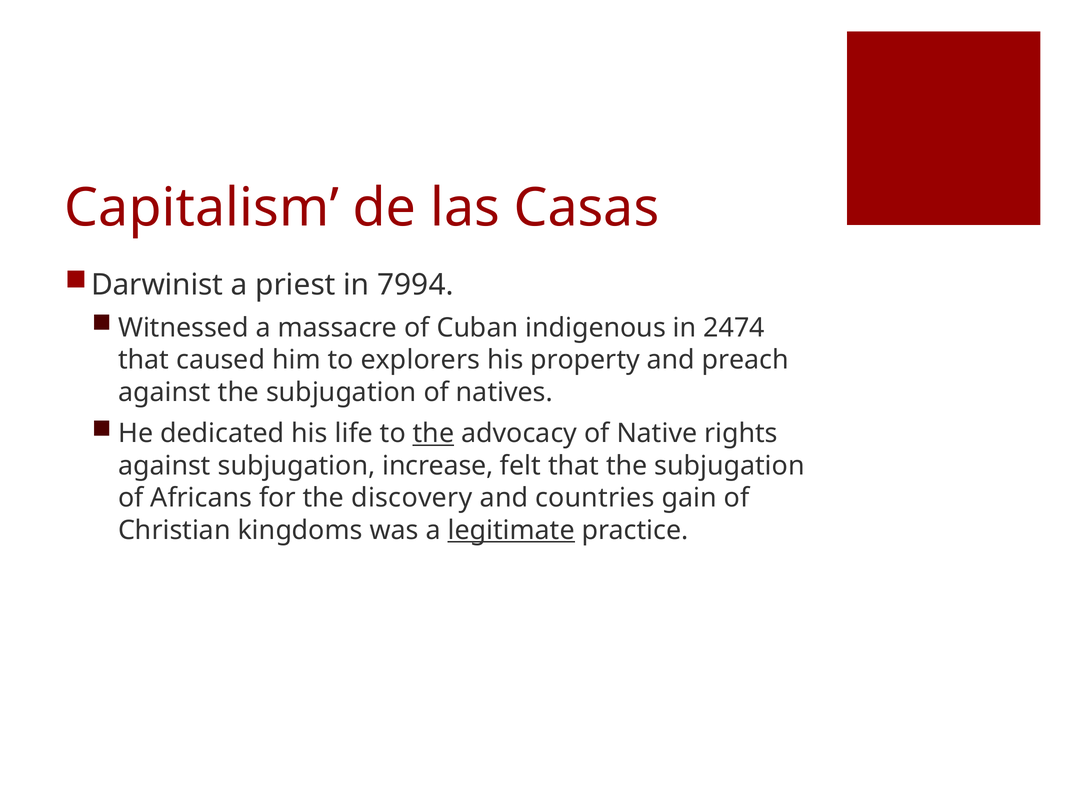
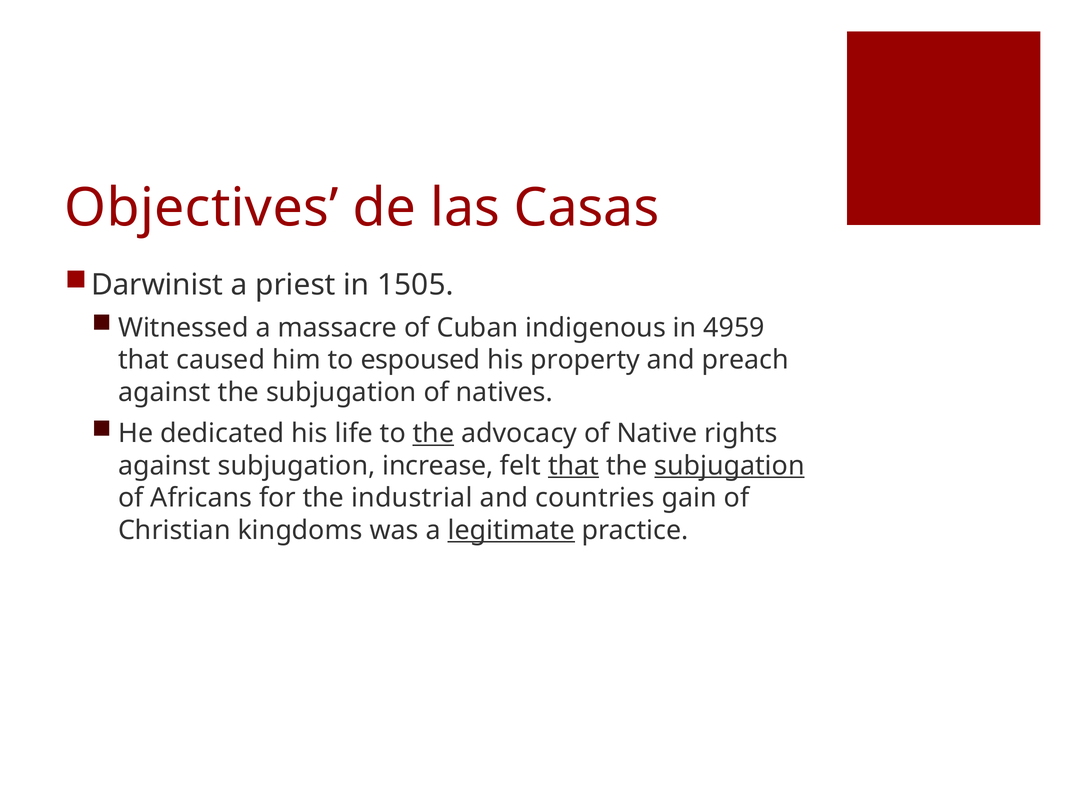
Capitalism: Capitalism -> Objectives (202, 208)
7994: 7994 -> 1505 (415, 285)
2474: 2474 -> 4959 (734, 328)
explorers: explorers -> espoused (420, 360)
that underline: none -> present (574, 466)
subjugation underline: none -> present (729, 466)
discovery: discovery -> industrial (412, 498)
